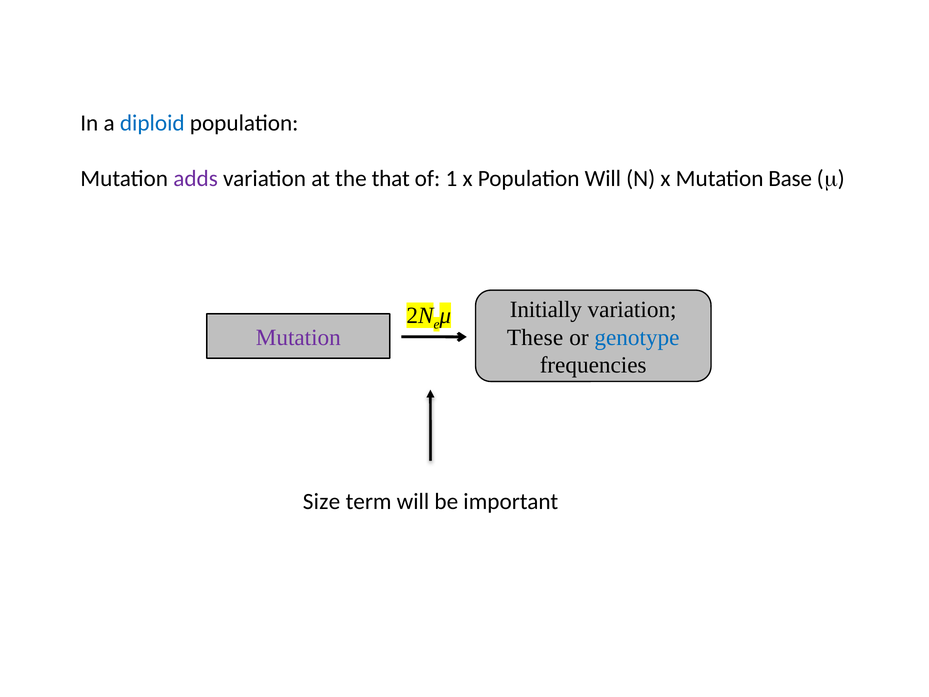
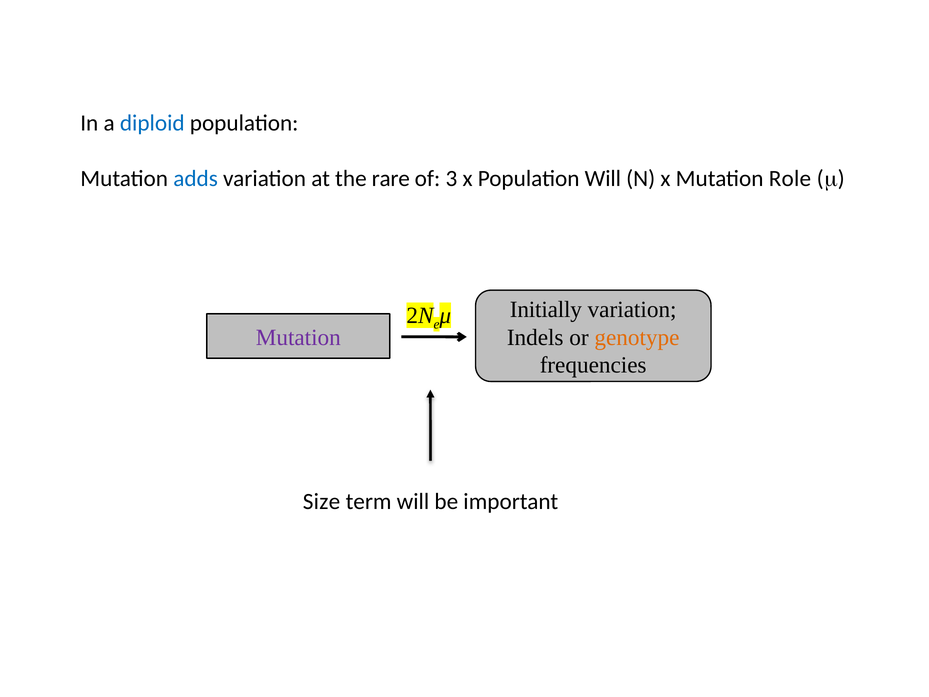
adds colour: purple -> blue (196, 179)
that: that -> rare (391, 179)
1: 1 -> 3 (451, 179)
Base: Base -> Role (790, 179)
These: These -> Indels (535, 337)
genotype colour: blue -> orange (637, 337)
